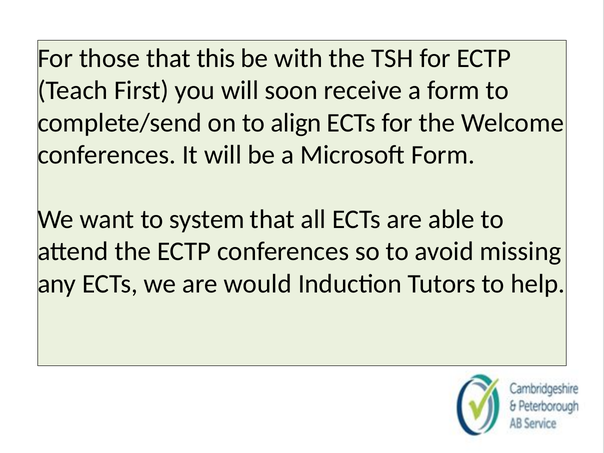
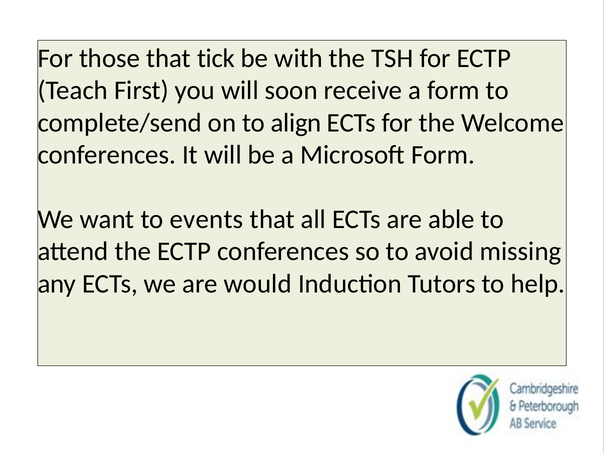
this: this -> tick (216, 58)
system: system -> events (207, 219)
